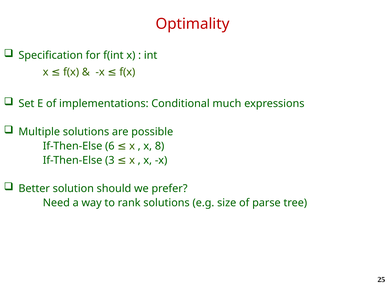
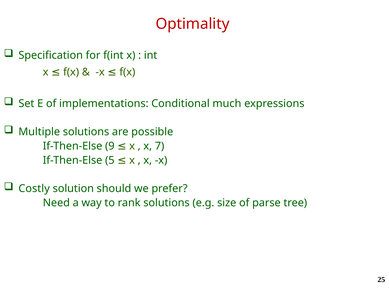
6: 6 -> 9 (110, 146)
8: 8 -> 7 (160, 146)
3: 3 -> 5 (110, 160)
Better: Better -> Costly (34, 188)
